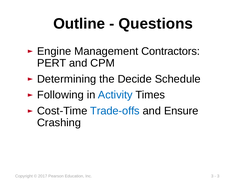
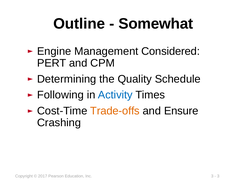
Questions: Questions -> Somewhat (156, 24)
Contractors: Contractors -> Considered (171, 51)
Decide: Decide -> Quality (135, 79)
Trade-offs colour: blue -> orange (115, 111)
